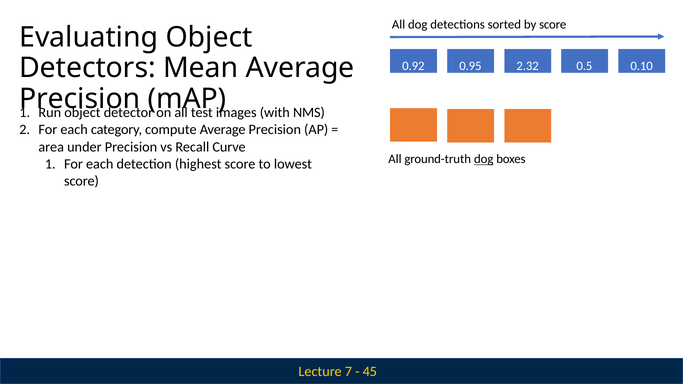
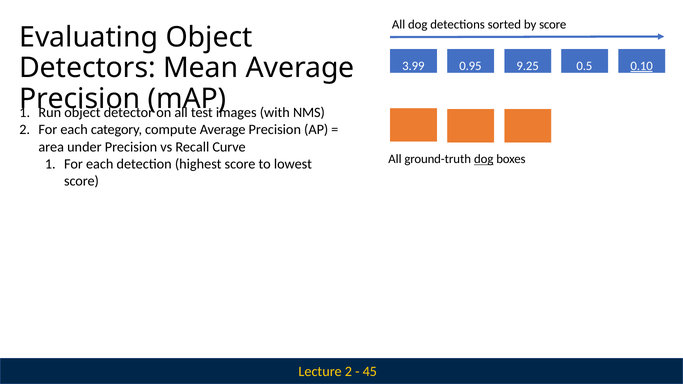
0.92: 0.92 -> 3.99 (413, 66)
2.32: 2.32 -> 9.25 (528, 66)
0.10 underline: none -> present (642, 66)
Lecture 7: 7 -> 2 (348, 372)
